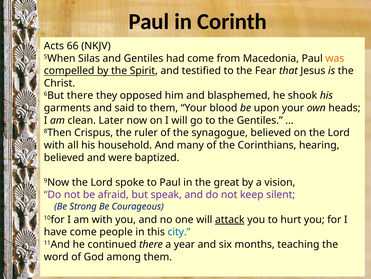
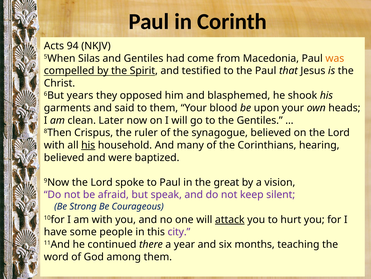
66: 66 -> 94 (73, 46)
the Fear: Fear -> Paul (266, 71)
6But there: there -> years (80, 95)
his underline: none -> present (88, 145)
have come: come -> some (83, 231)
city colour: blue -> purple (179, 231)
